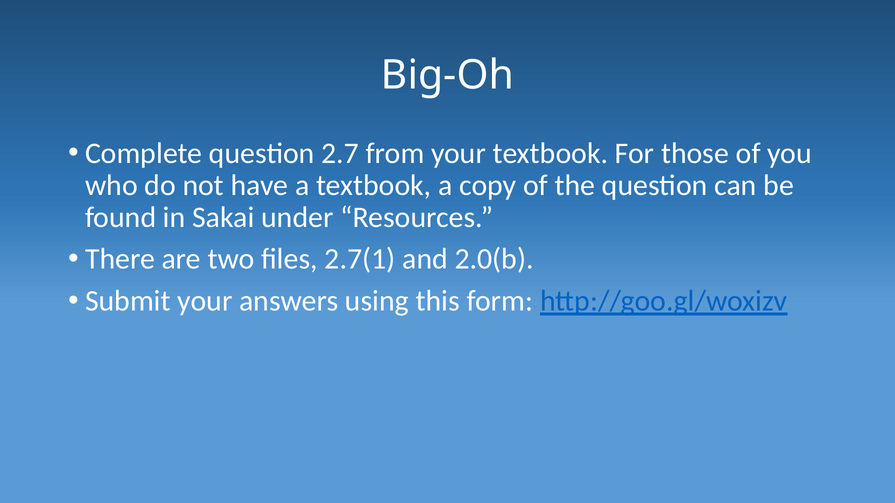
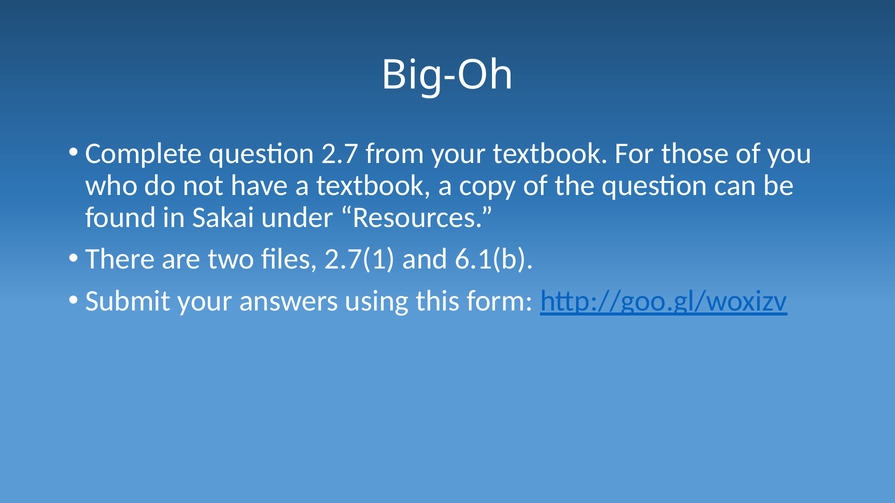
2.0(b: 2.0(b -> 6.1(b (494, 259)
